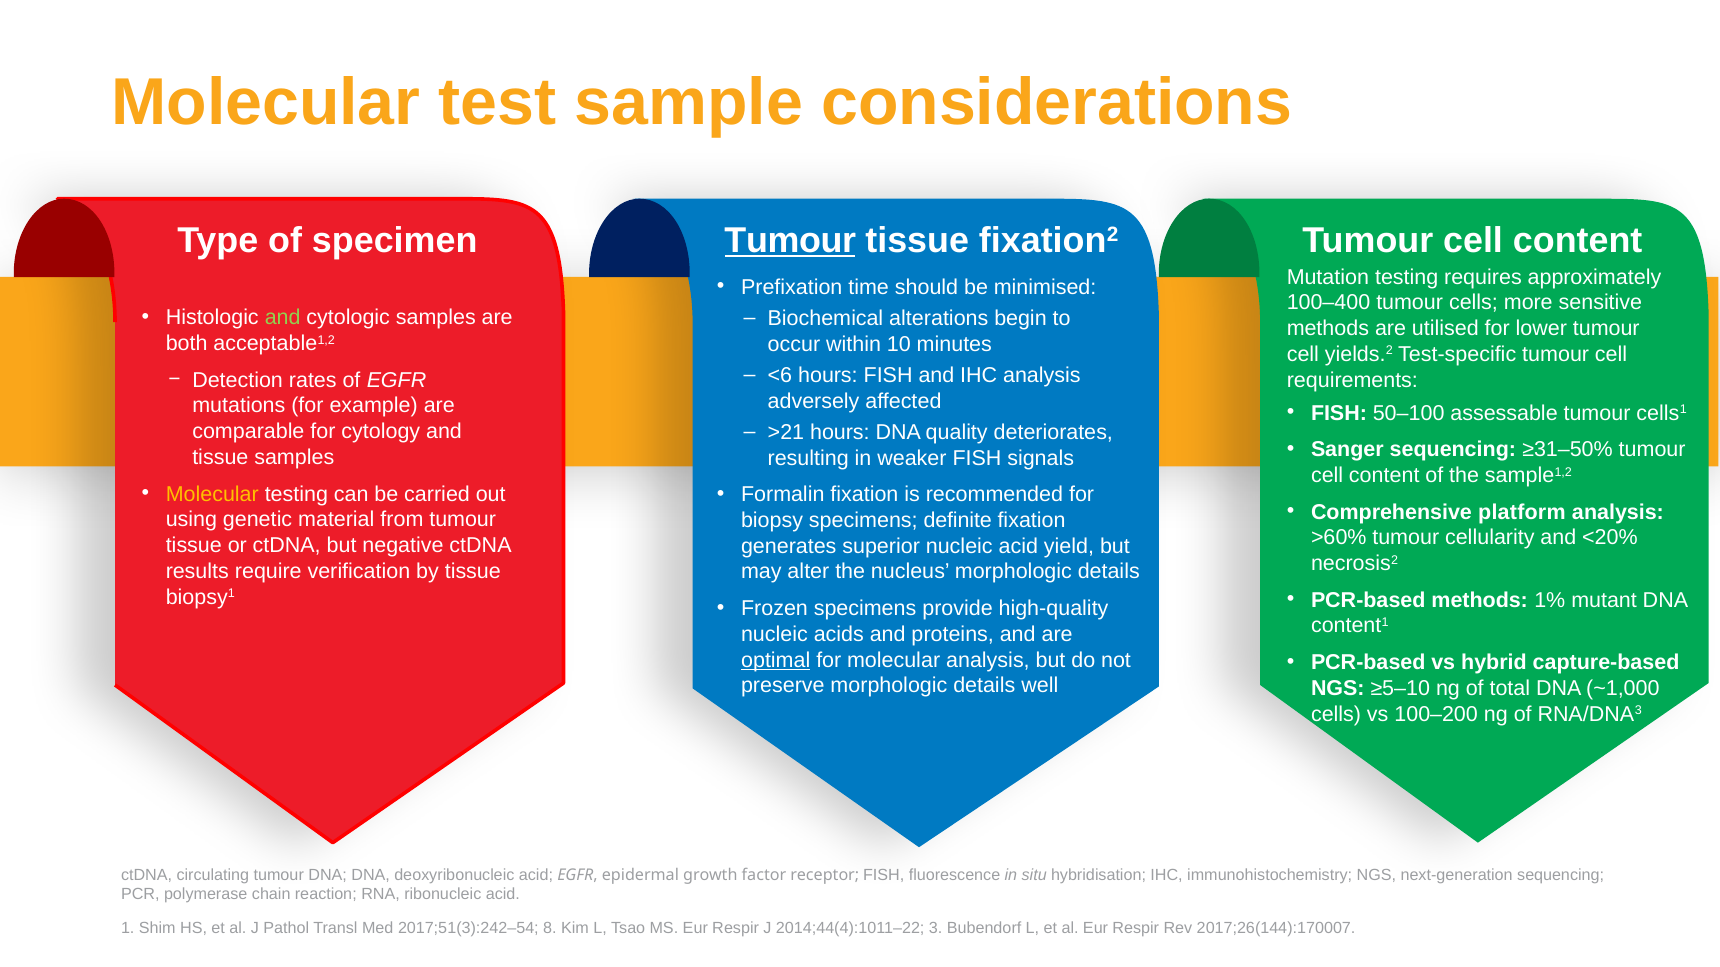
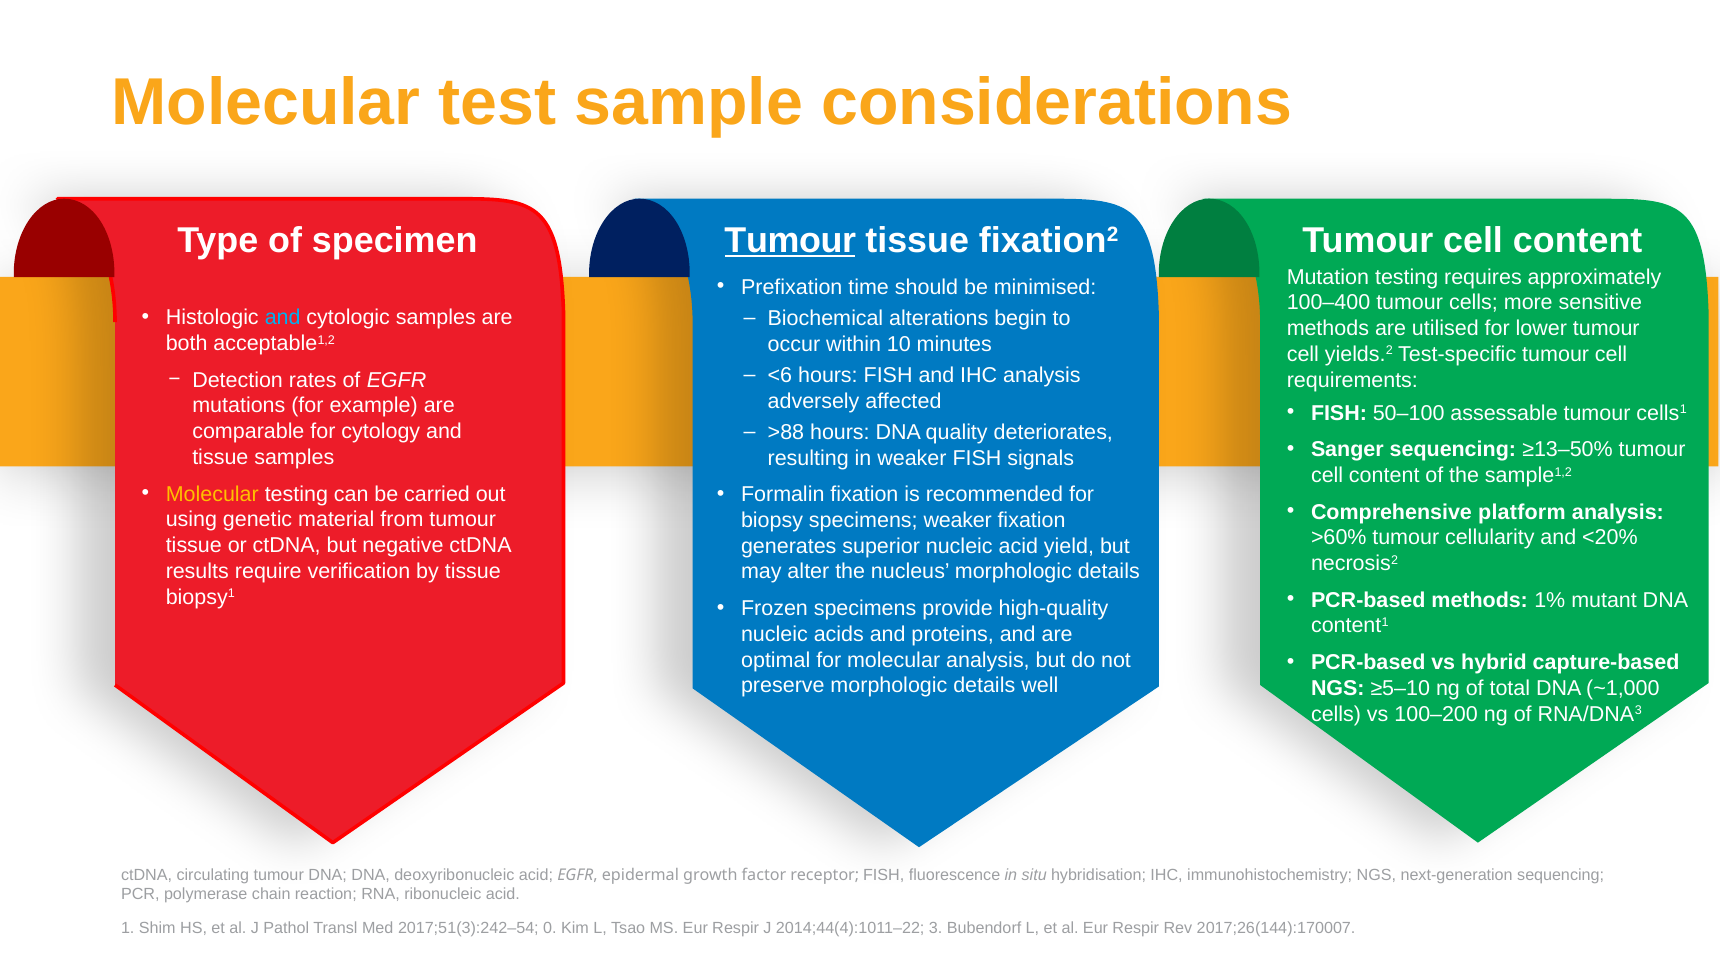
and colour: light green -> light blue (283, 318)
>21: >21 -> >88 (786, 432)
≥31–50%: ≥31–50% -> ≥13–50% (1568, 450)
specimens definite: definite -> weaker (958, 521)
optimal underline: present -> none (776, 660)
8: 8 -> 0 (550, 929)
